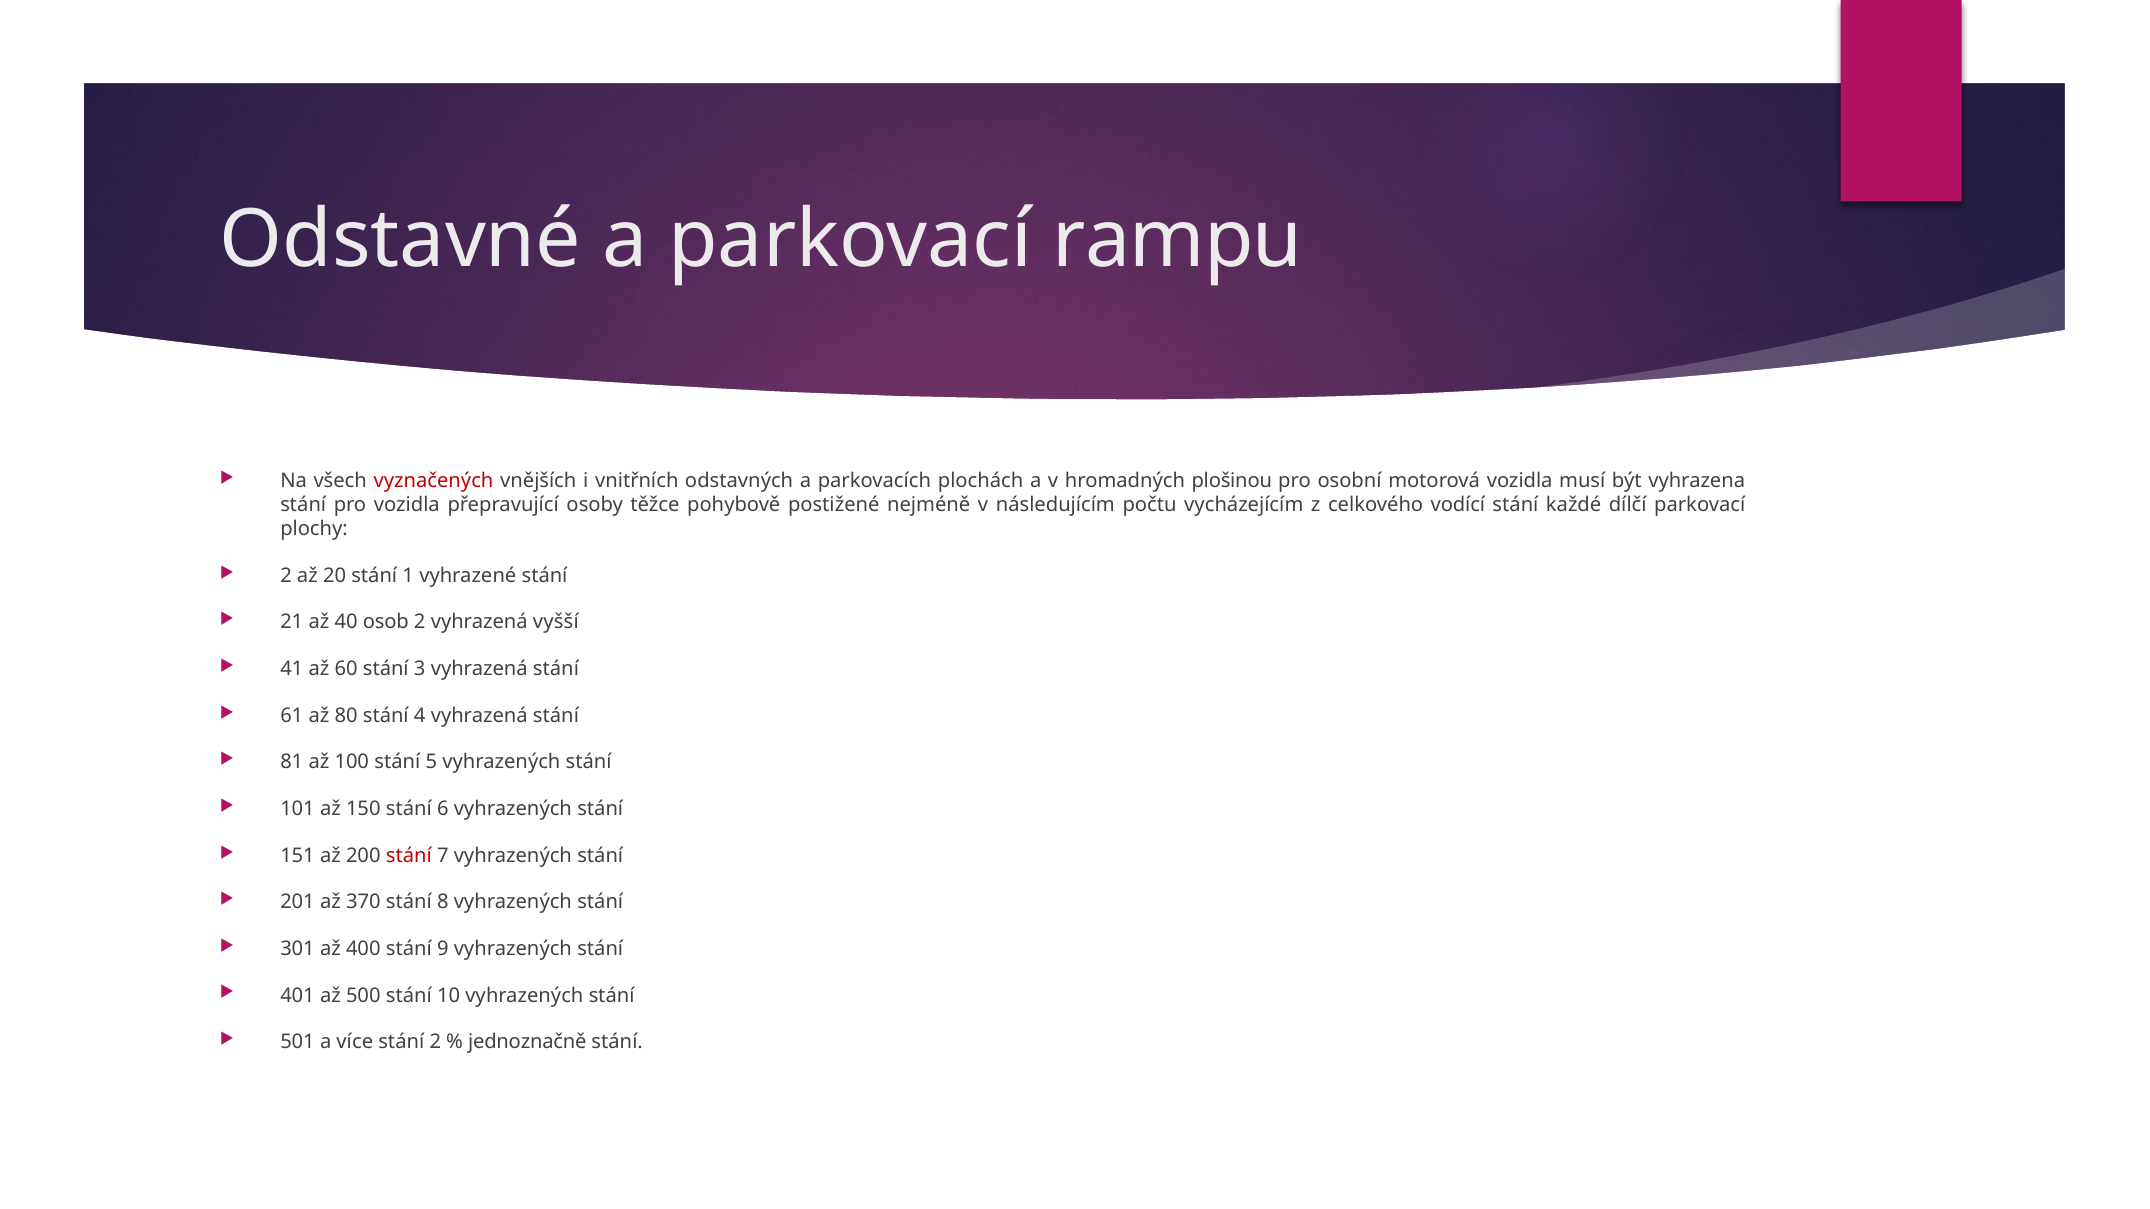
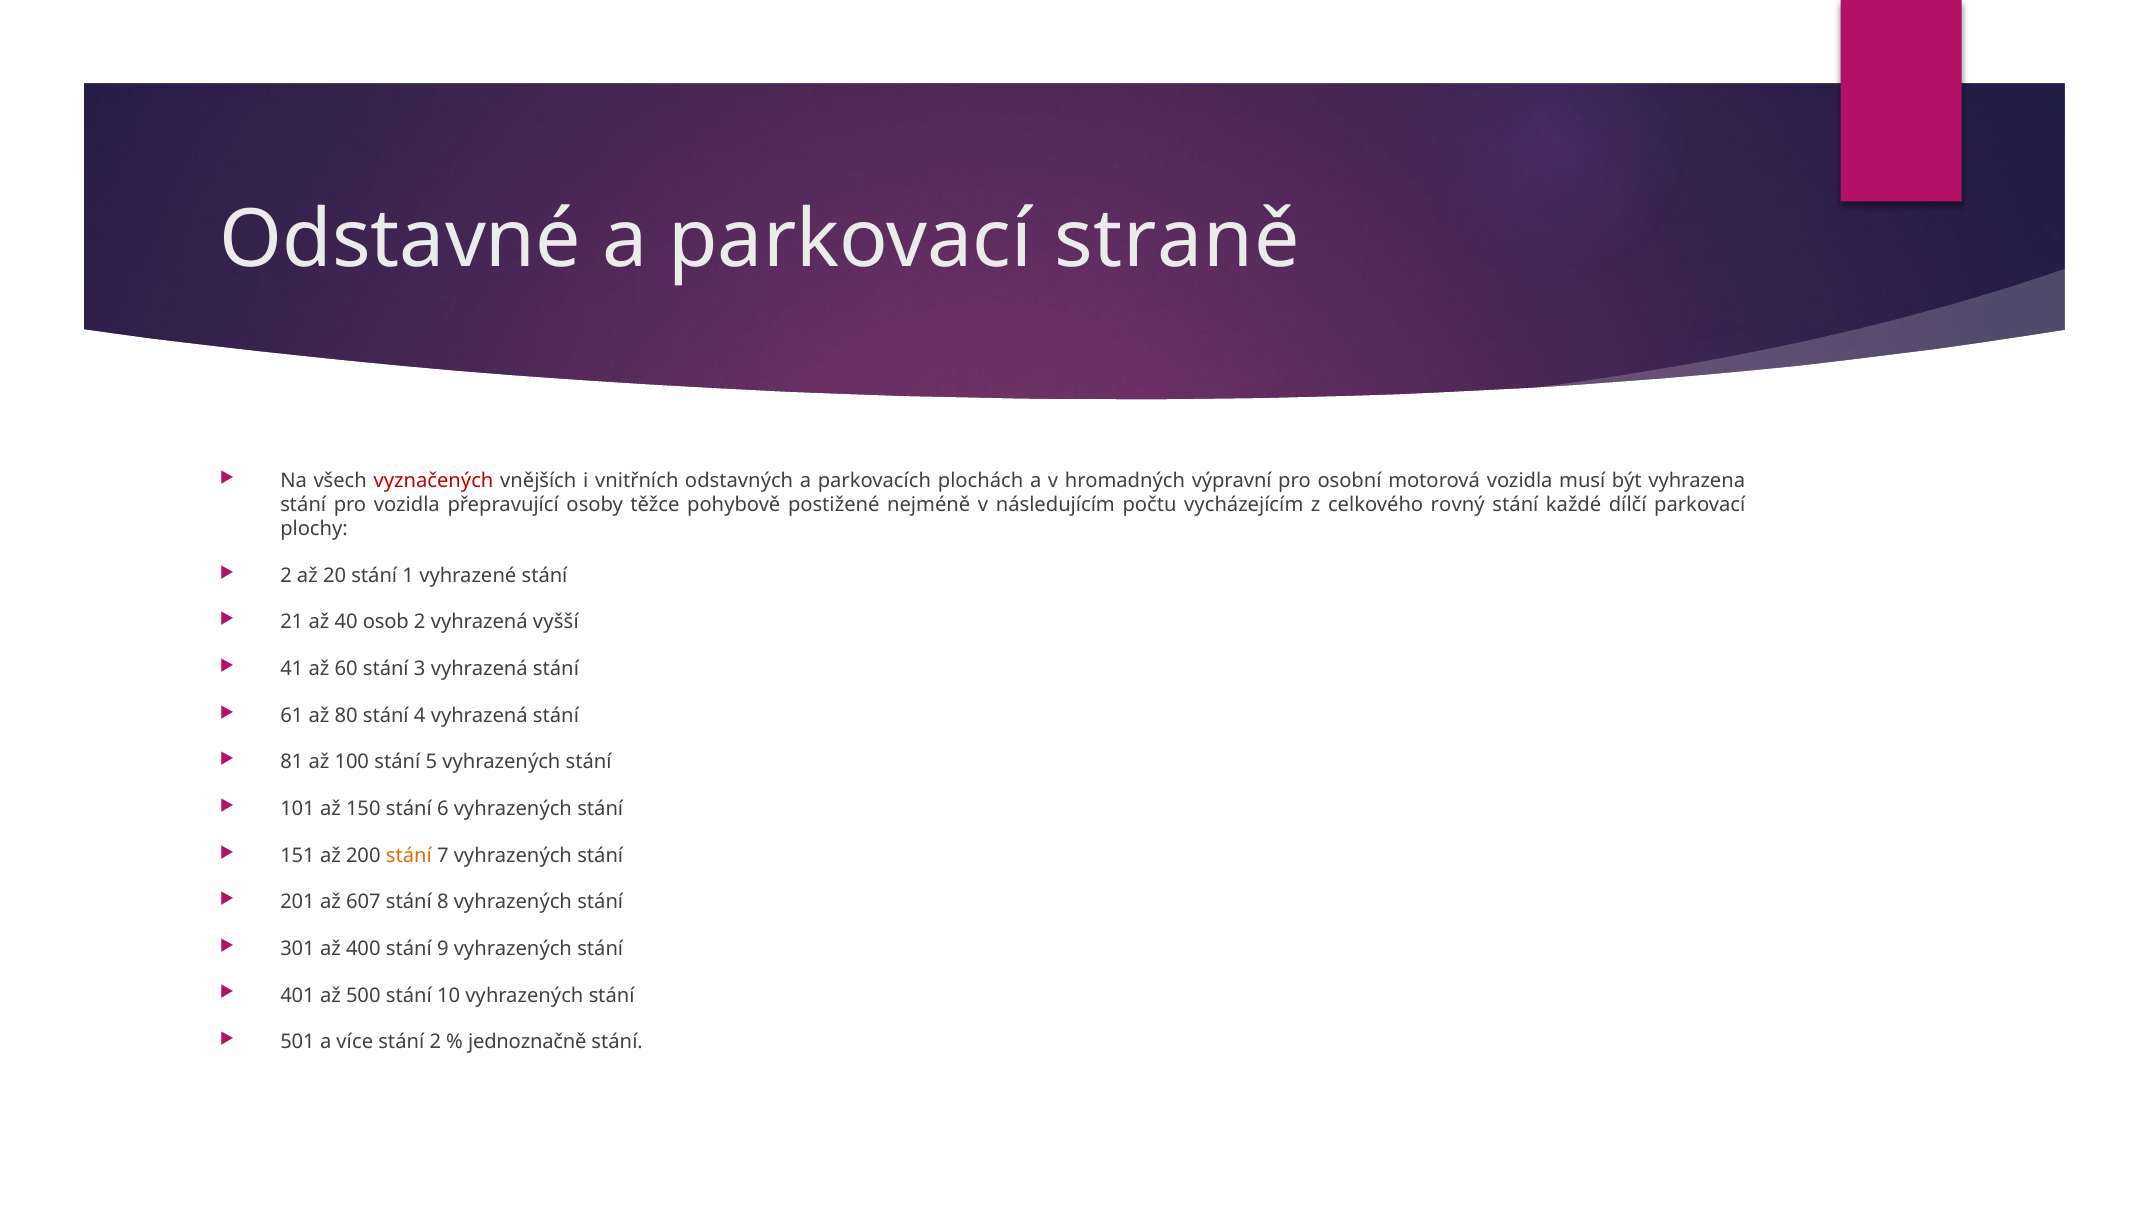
rampu: rampu -> straně (1177, 240)
plošinou: plošinou -> výpravní (1232, 481)
vodící: vodící -> rovný (1458, 505)
stání colour: red -> orange (409, 856)
370: 370 -> 607 (363, 902)
